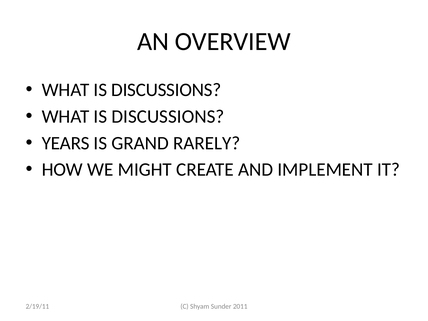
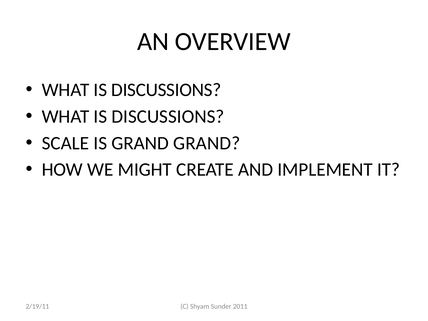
YEARS: YEARS -> SCALE (65, 143)
GRAND RARELY: RARELY -> GRAND (207, 143)
